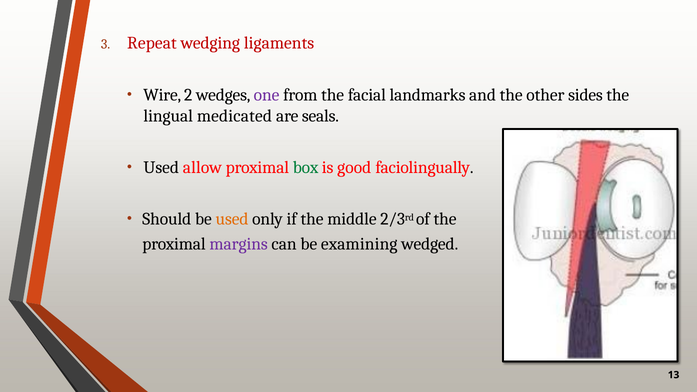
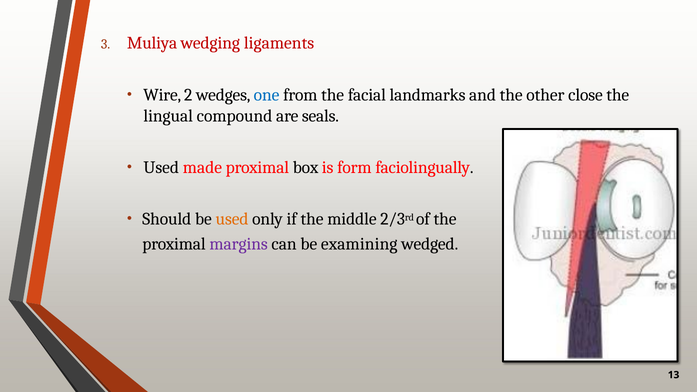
Repeat: Repeat -> Muliya (152, 43)
one colour: purple -> blue (267, 95)
sides: sides -> close (585, 95)
medicated: medicated -> compound (235, 116)
allow: allow -> made (202, 168)
box colour: green -> black (306, 168)
good: good -> form (354, 168)
